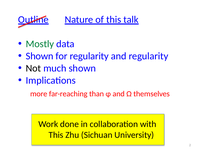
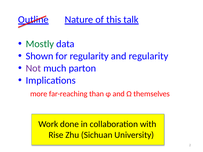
Not colour: black -> purple (33, 68)
much shown: shown -> parton (82, 68)
This: This -> Rise (56, 135)
